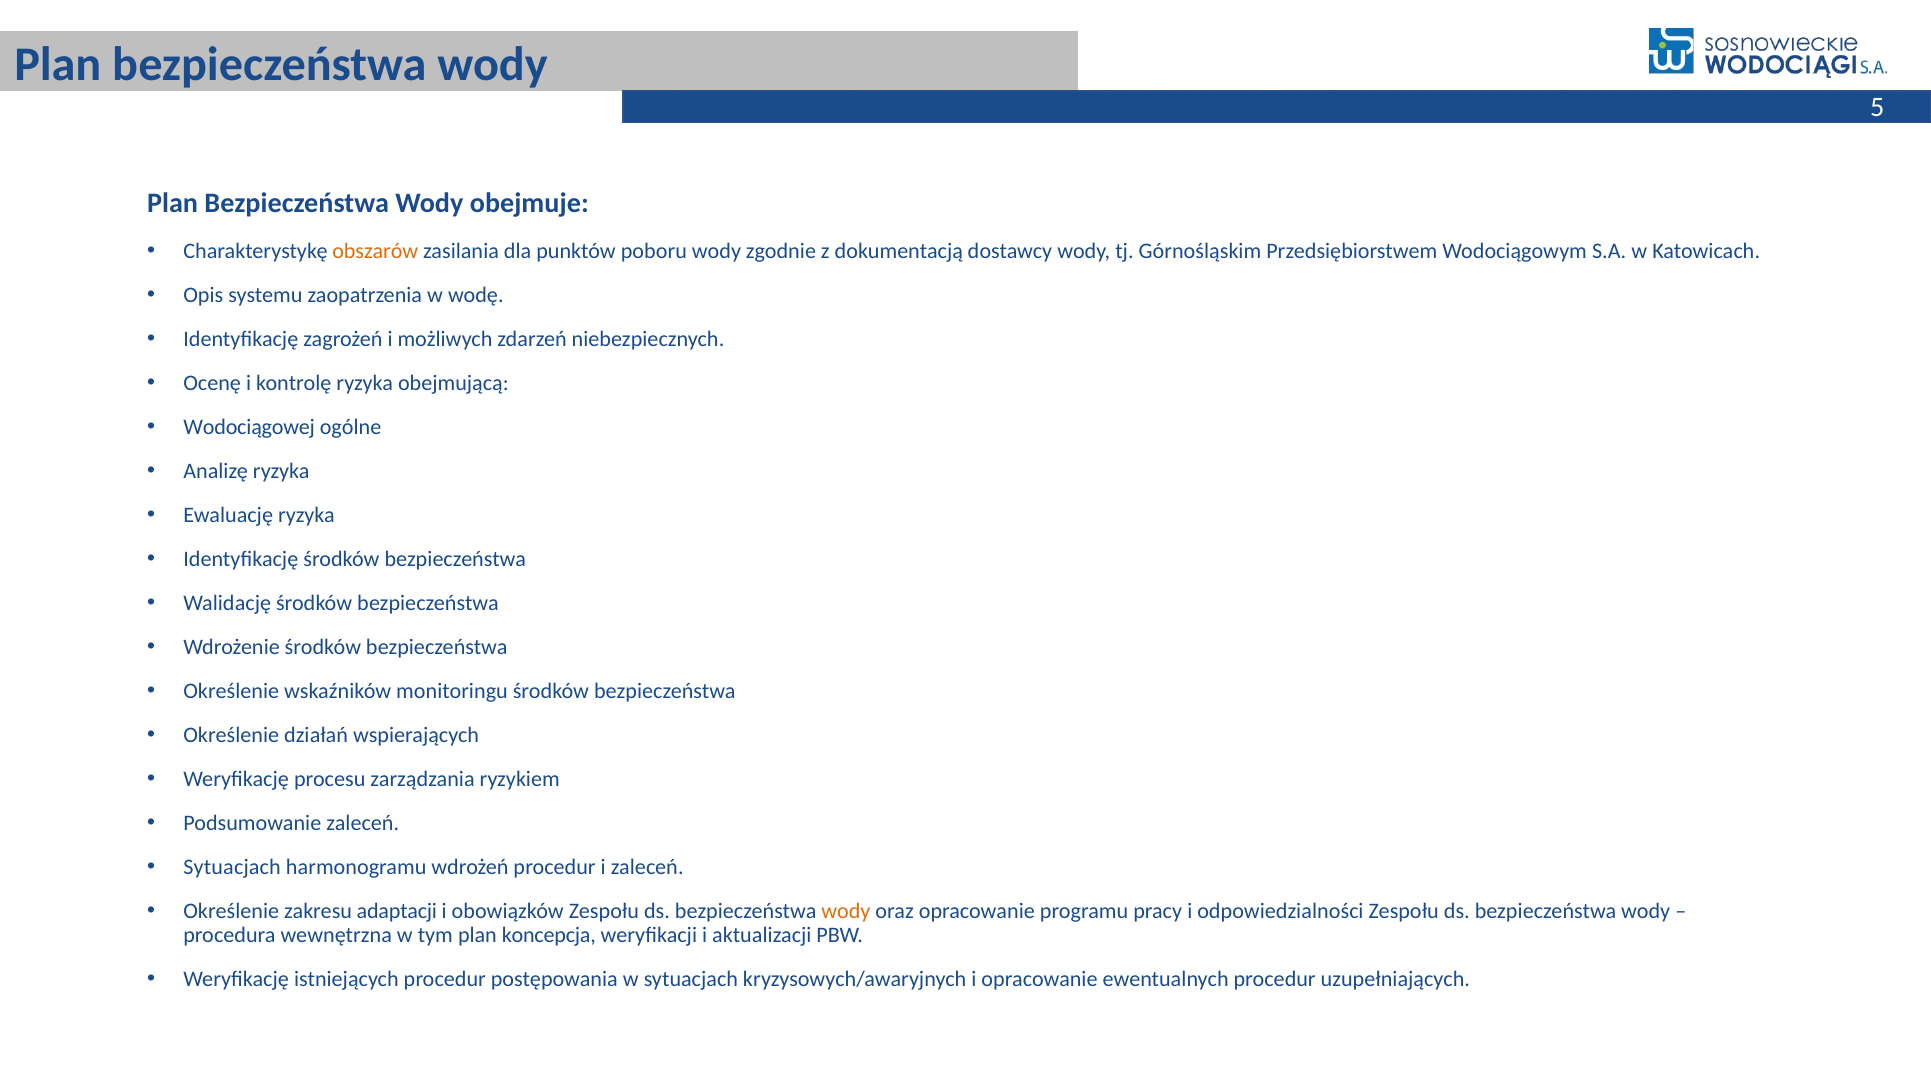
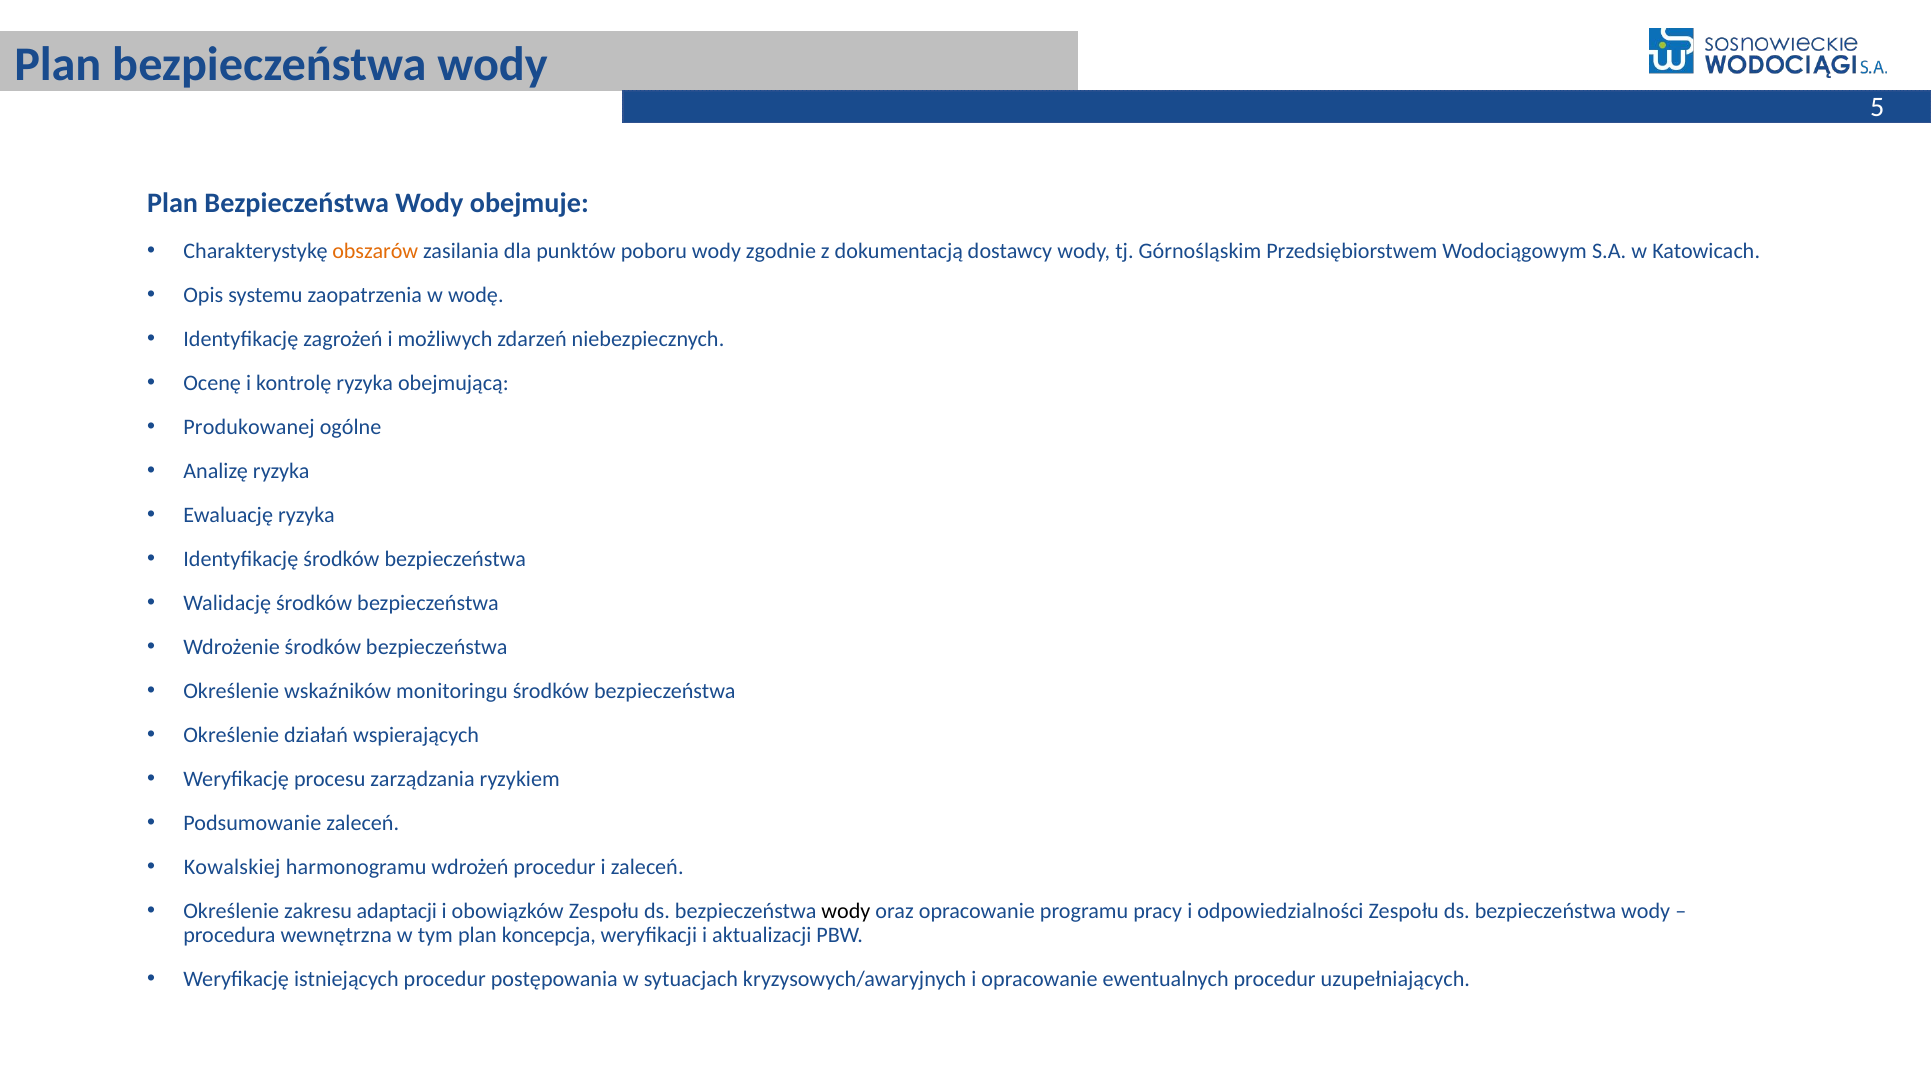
Wodociągowej: Wodociągowej -> Produkowanej (249, 427)
Sytuacjach: Sytuacjach -> Kowalskiej (232, 867)
wody colour: orange -> black (846, 911)
